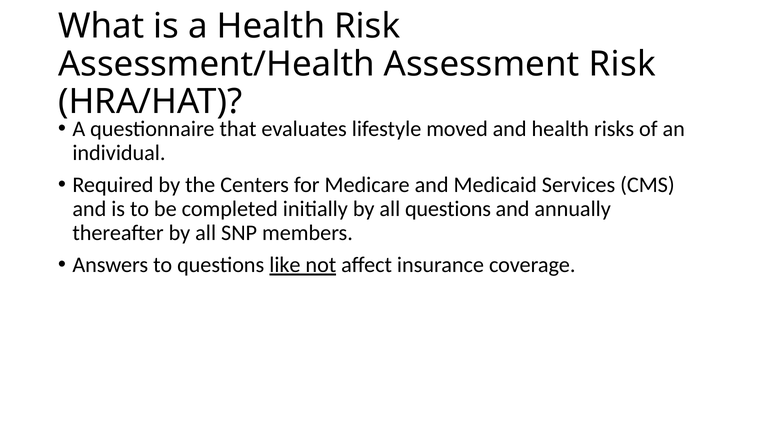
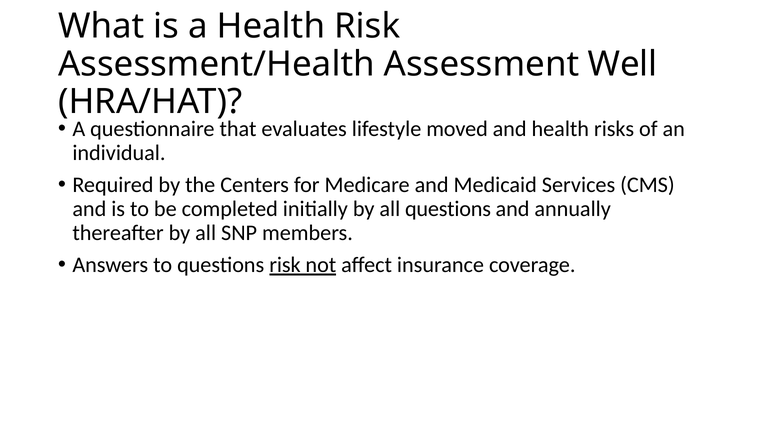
Assessment Risk: Risk -> Well (623, 64)
questions like: like -> risk (285, 265)
